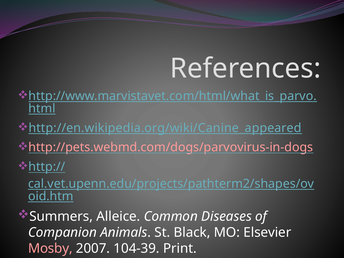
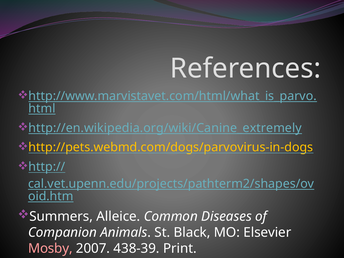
http://en.wikipedia.org/wiki/Canine_appeared: http://en.wikipedia.org/wiki/Canine_appeared -> http://en.wikipedia.org/wiki/Canine_extremely (165, 128)
http://pets.webmd.com/dogs/parvovirus-in-dogs colour: pink -> yellow (171, 147)
104-39: 104-39 -> 438-39 (137, 249)
